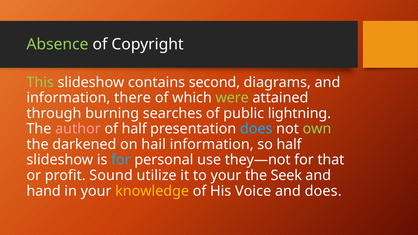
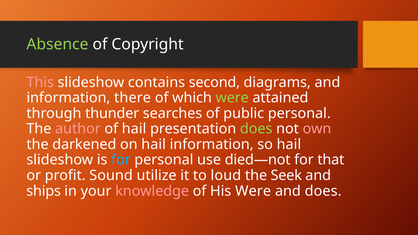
This colour: light green -> pink (40, 82)
burning: burning -> thunder (112, 113)
public lightning: lightning -> personal (299, 113)
of half: half -> hail (134, 129)
does colour: light blue -> light green (256, 129)
own colour: light green -> pink (317, 129)
so half: half -> hail (289, 144)
they—not: they—not -> died—not (258, 160)
to your: your -> loud (226, 176)
hand: hand -> ships (44, 191)
knowledge colour: yellow -> pink (152, 191)
His Voice: Voice -> Were (253, 191)
